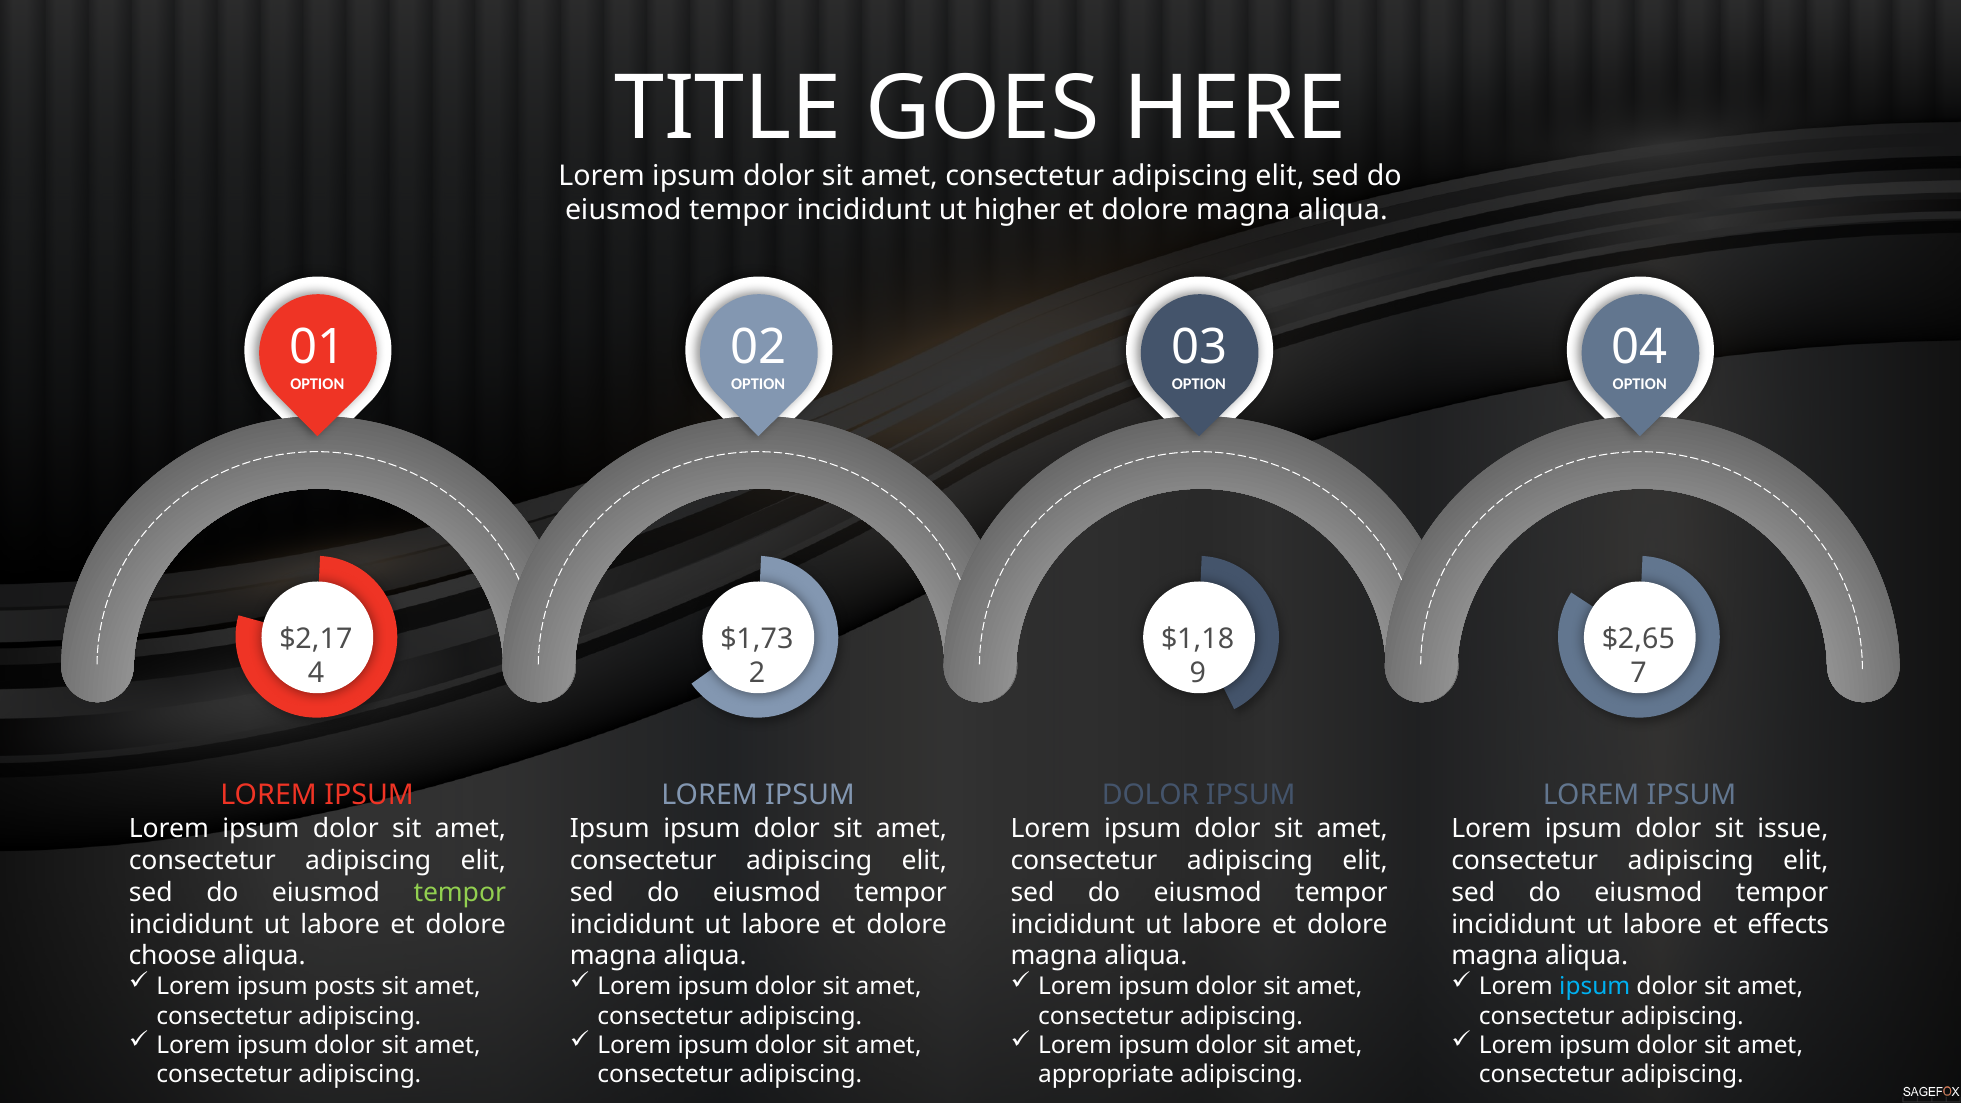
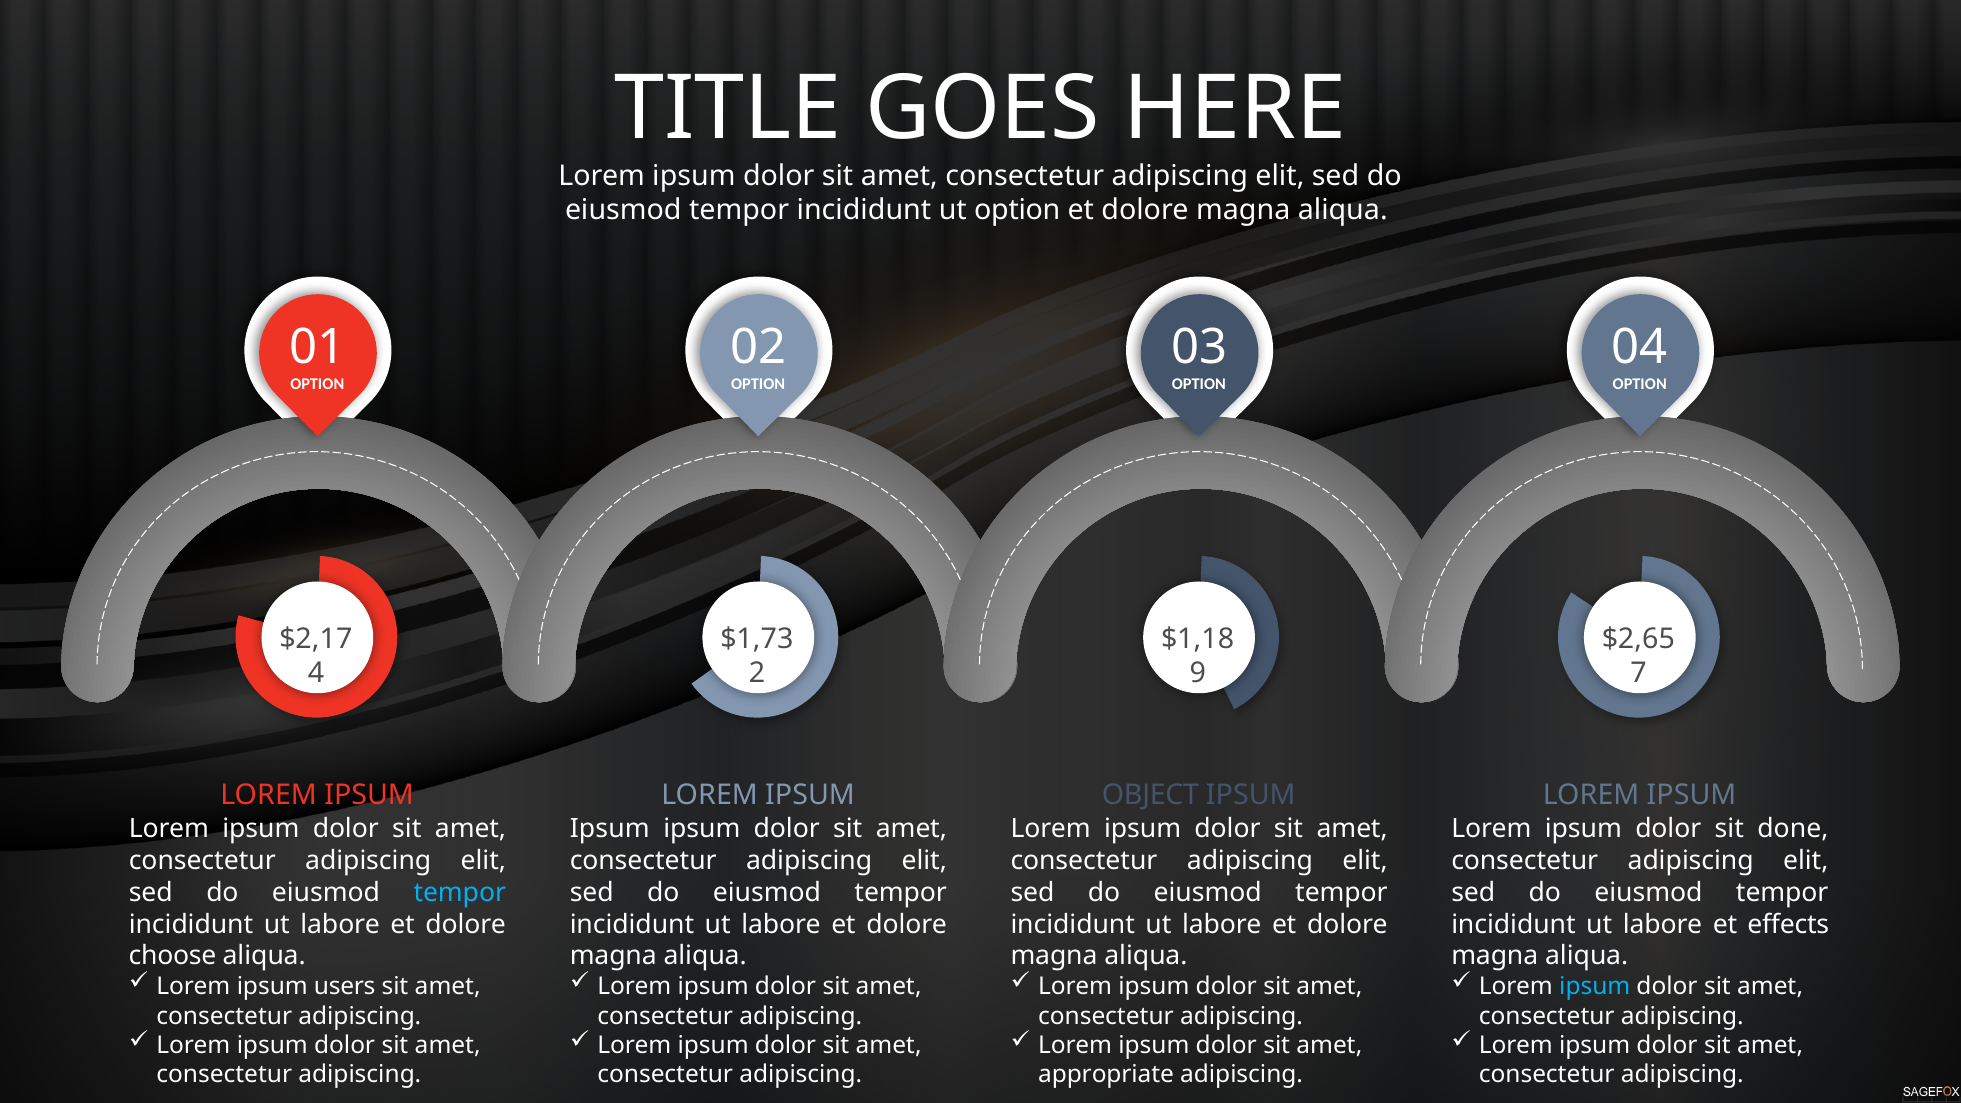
ut higher: higher -> option (1017, 210)
DOLOR: DOLOR -> OBJECT (1151, 796)
issue: issue -> done (1793, 829)
tempor colour: light green -> light blue (460, 892)
posts: posts -> users (345, 987)
